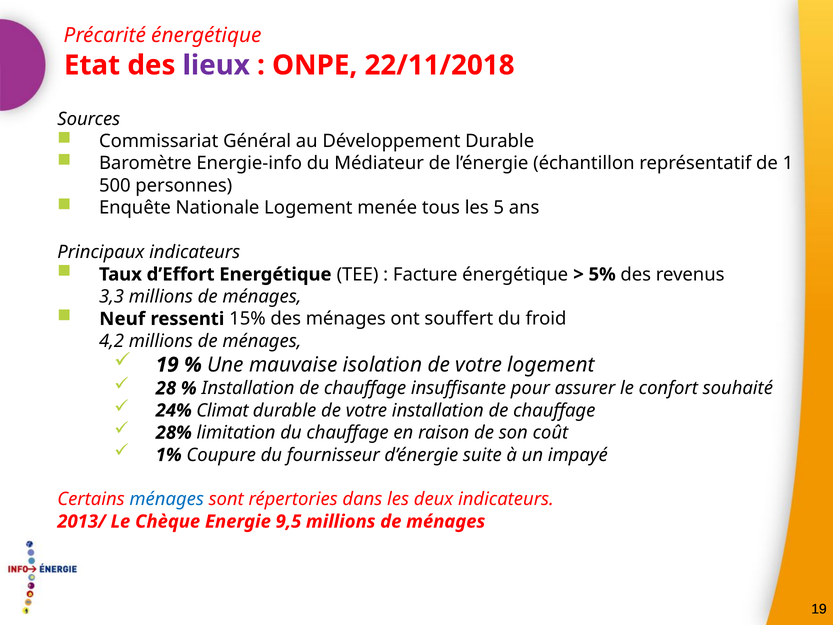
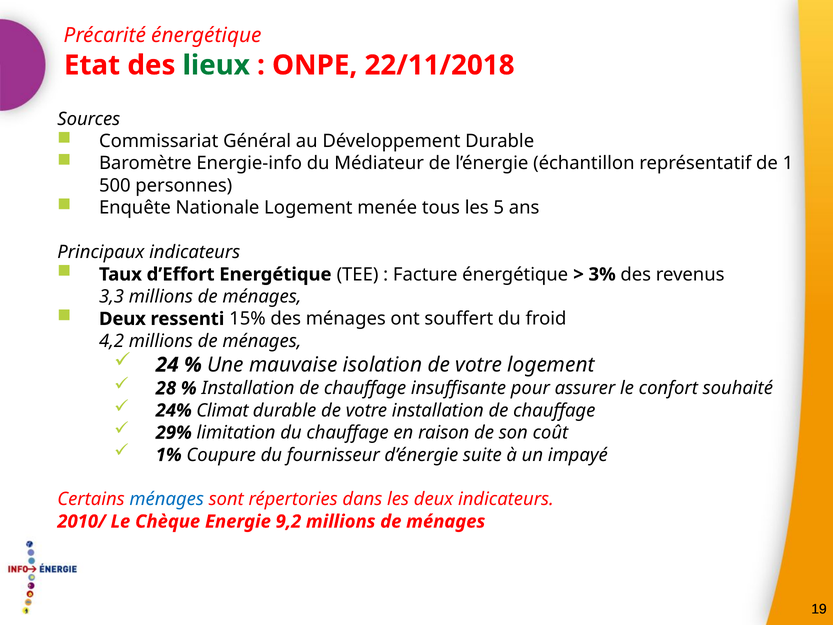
lieux colour: purple -> green (216, 65)
5%: 5% -> 3% (602, 274)
Neuf: Neuf -> Deux (122, 319)
19: 19 -> 24 (167, 365)
28%: 28% -> 29% (174, 433)
2013/: 2013/ -> 2010/ (82, 521)
9,5: 9,5 -> 9,2 (288, 521)
